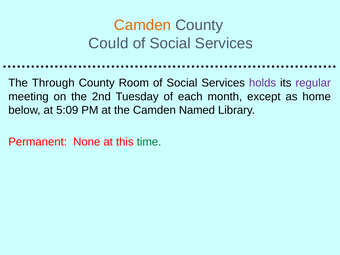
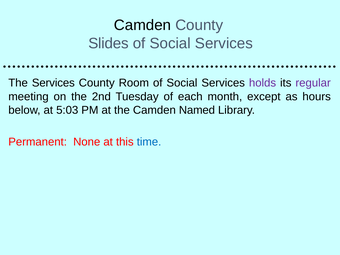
Camden colour: orange -> black (143, 25)
Could: Could -> Slides (109, 43)
The Through: Through -> Services (53, 83)
home: home -> hours (317, 97)
5:09: 5:09 -> 5:03 (67, 110)
time colour: green -> blue (149, 142)
